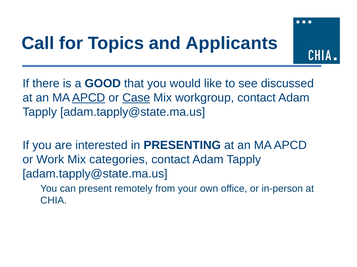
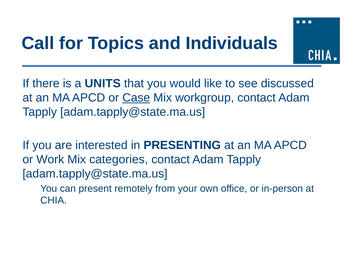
Applicants: Applicants -> Individuals (232, 43)
GOOD: GOOD -> UNITS (103, 84)
APCD underline: present -> none (89, 98)
